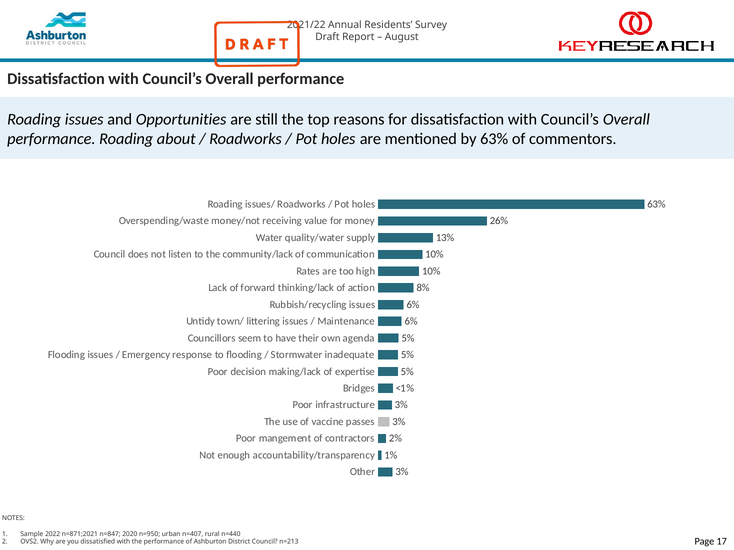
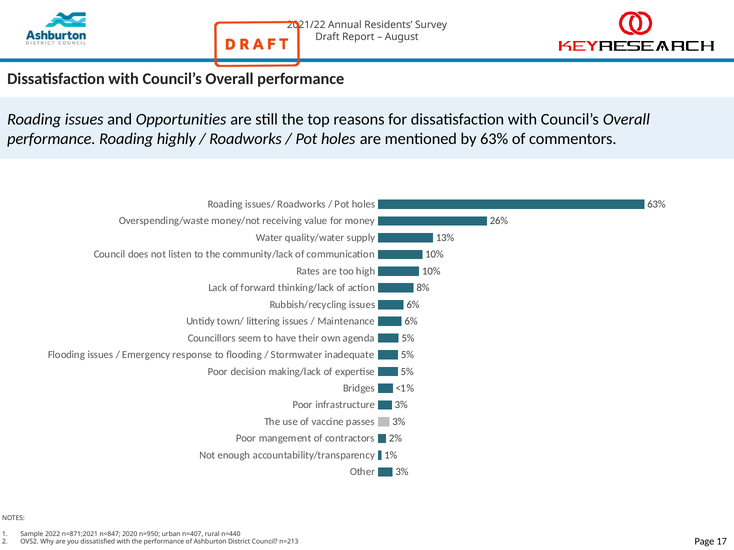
about: about -> highly (176, 139)
